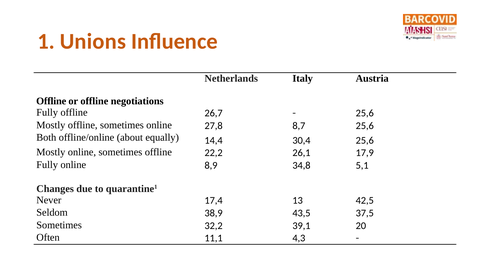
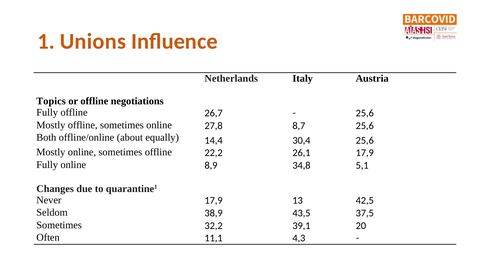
Offline: Offline -> Topics (51, 101)
Never 17,4: 17,4 -> 17,9 (214, 200)
